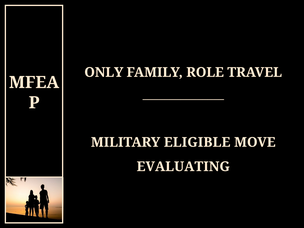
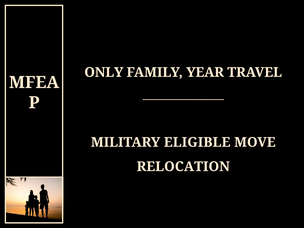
ROLE: ROLE -> YEAR (205, 72)
EVALUATING: EVALUATING -> RELOCATION (183, 167)
